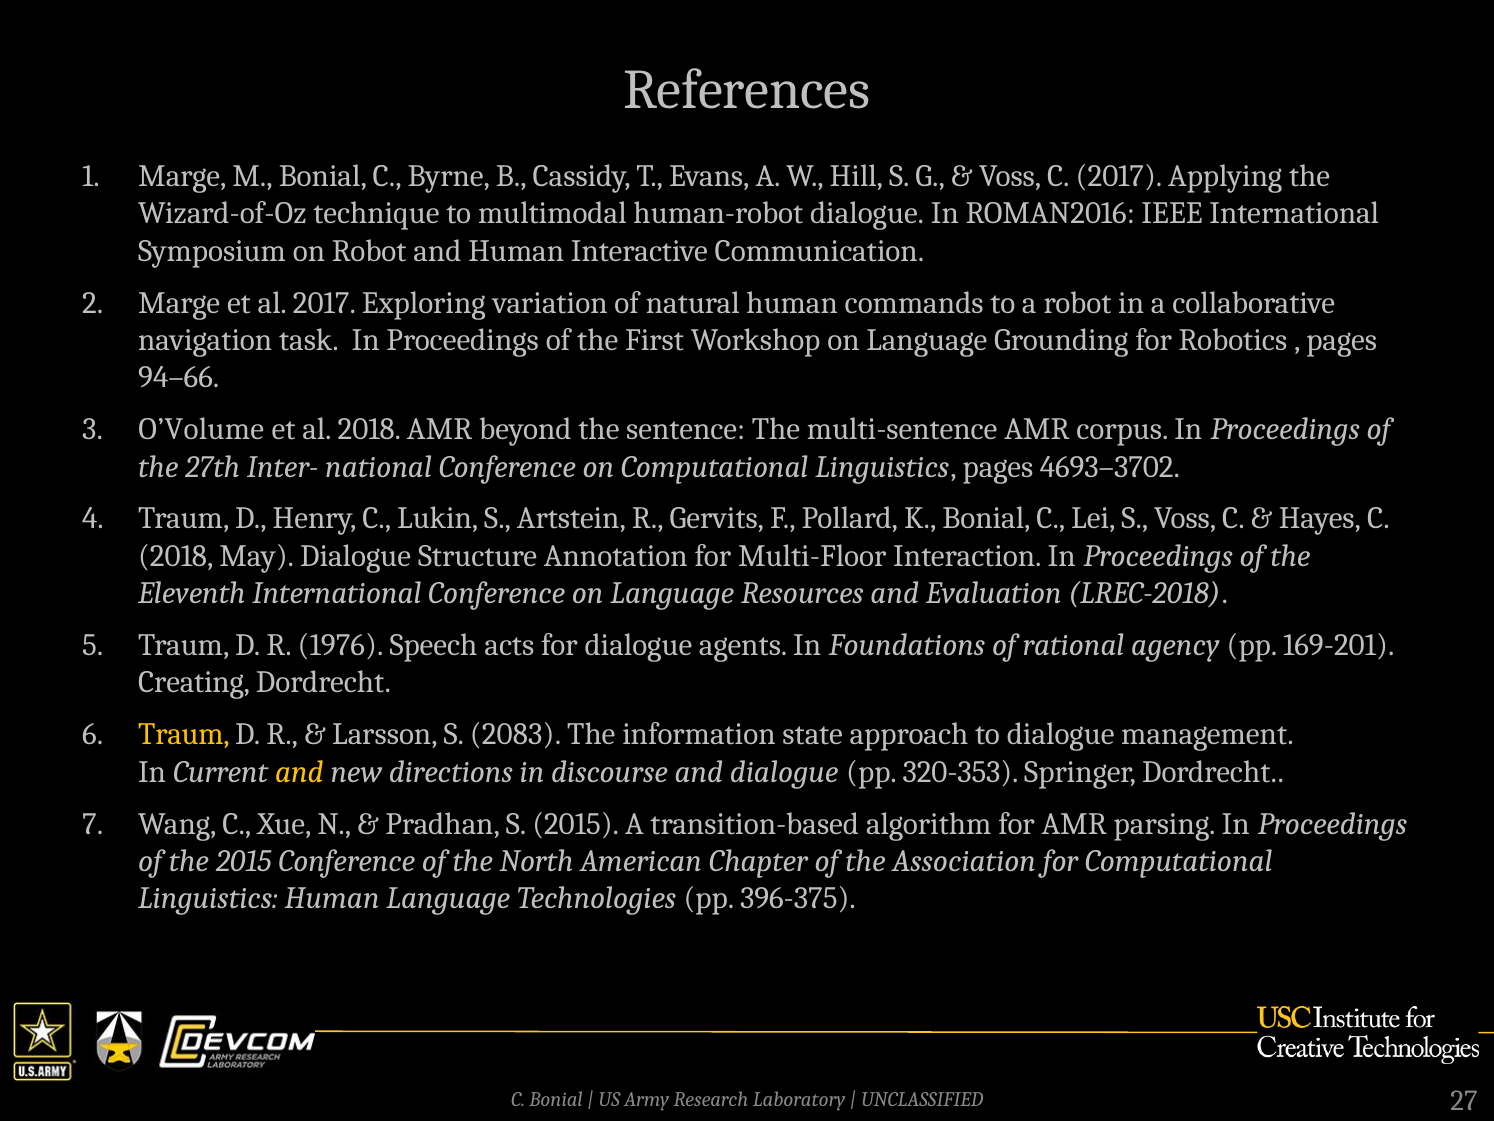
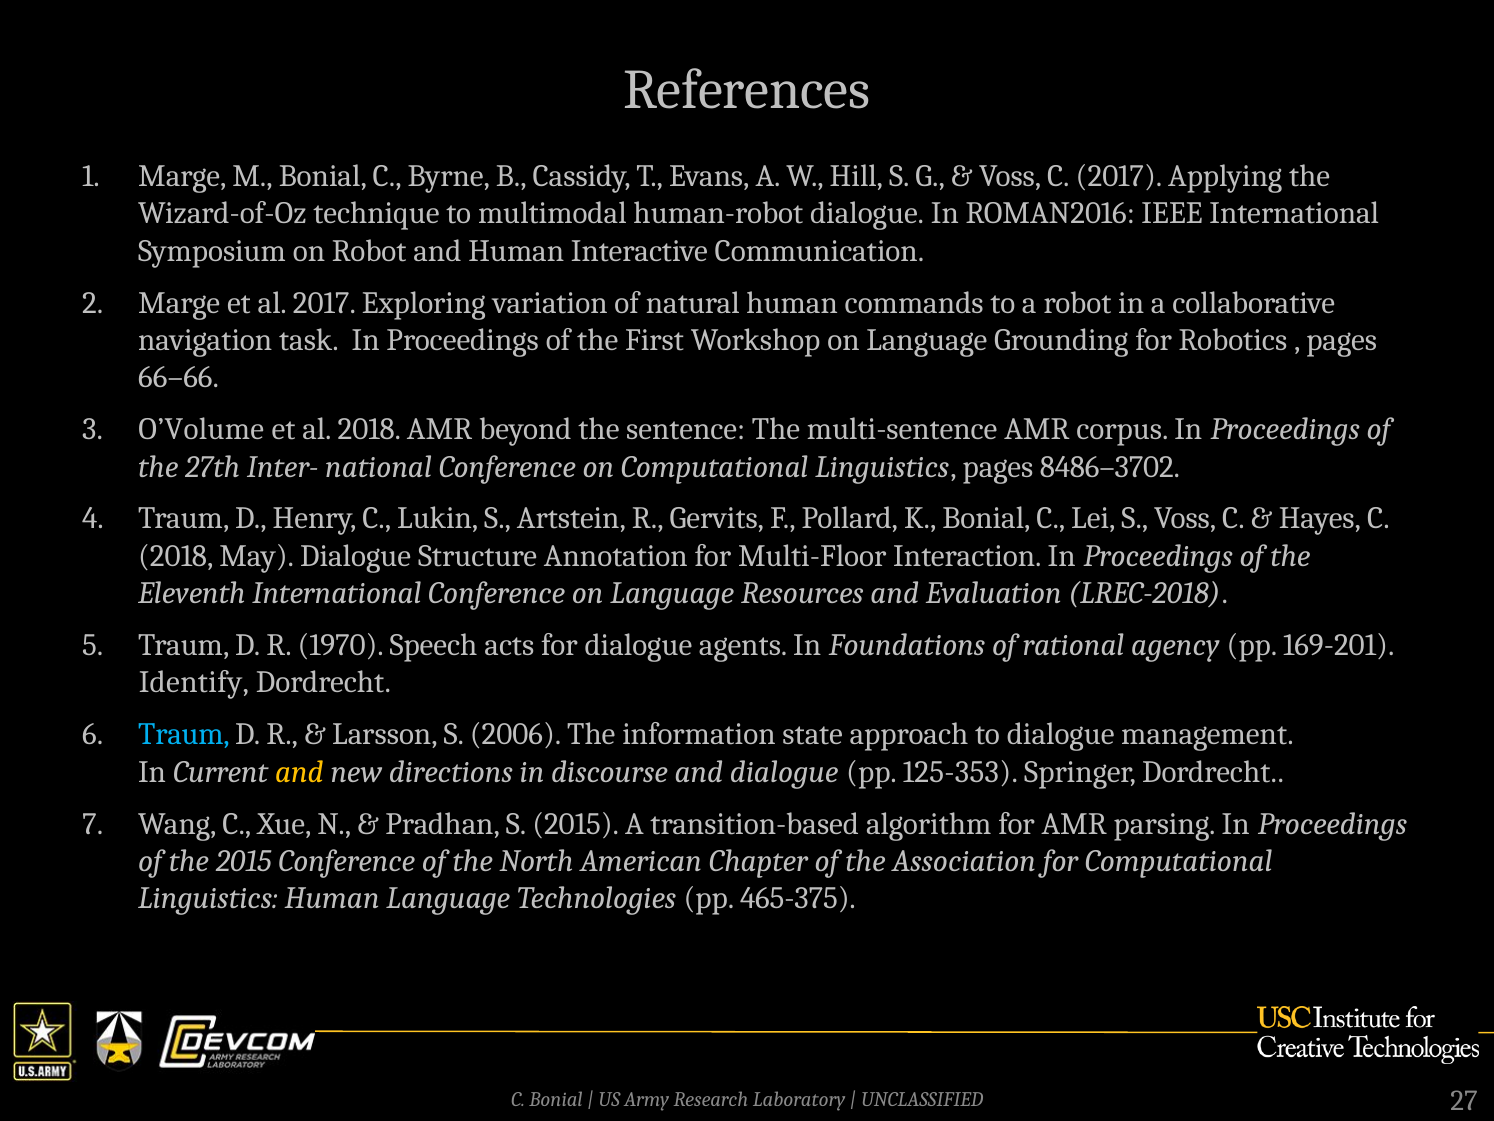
94–66: 94–66 -> 66–66 (179, 377)
4693–3702: 4693–3702 -> 8486–3702 (1110, 467)
1976: 1976 -> 1970 (341, 645)
Creating: Creating -> Identify (194, 682)
Traum colour: yellow -> light blue (184, 734)
2083: 2083 -> 2006 (516, 734)
320-353: 320-353 -> 125-353 (960, 772)
396-375: 396-375 -> 465-375 (798, 898)
